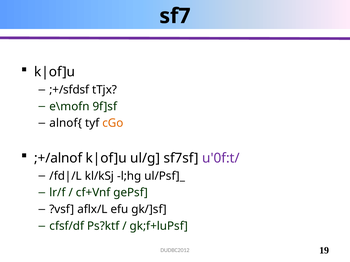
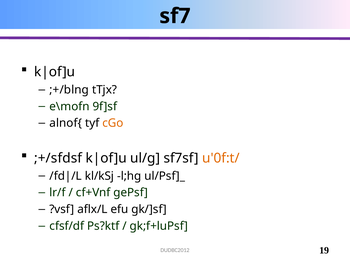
;+/sfdsf: ;+/sfdsf -> ;+/blng (69, 90)
;+/alnof: ;+/alnof -> ;+/sfdsf (58, 158)
u'0f:t/ colour: purple -> orange (221, 158)
